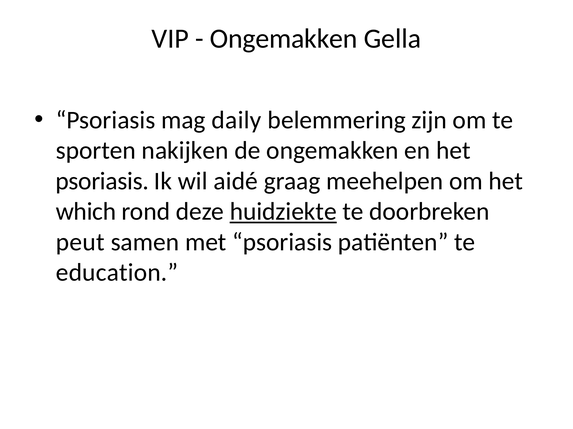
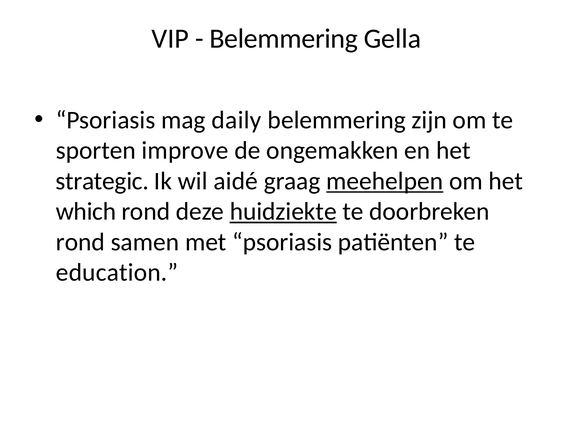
Ongemakken: Ongemakken -> Belemmering (284, 39)
nakijken: nakijken -> improve (185, 151)
psoriasis: psoriasis -> strategic (102, 181)
meehelpen underline: none -> present (385, 181)
peut: peut -> rond (80, 242)
